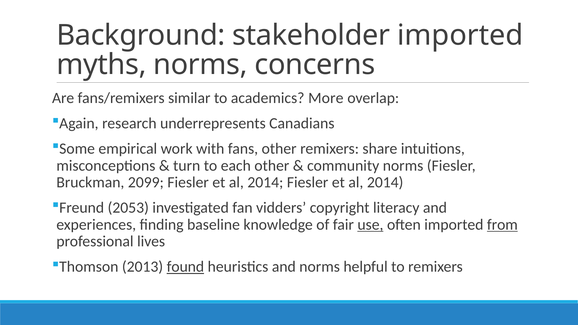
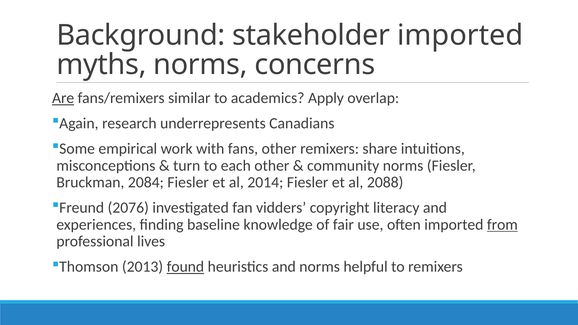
Are underline: none -> present (63, 98)
More: More -> Apply (326, 98)
2099: 2099 -> 2084 (146, 182)
2014: 2014 -> 2088 (385, 182)
2053: 2053 -> 2076 (128, 208)
use underline: present -> none (370, 225)
